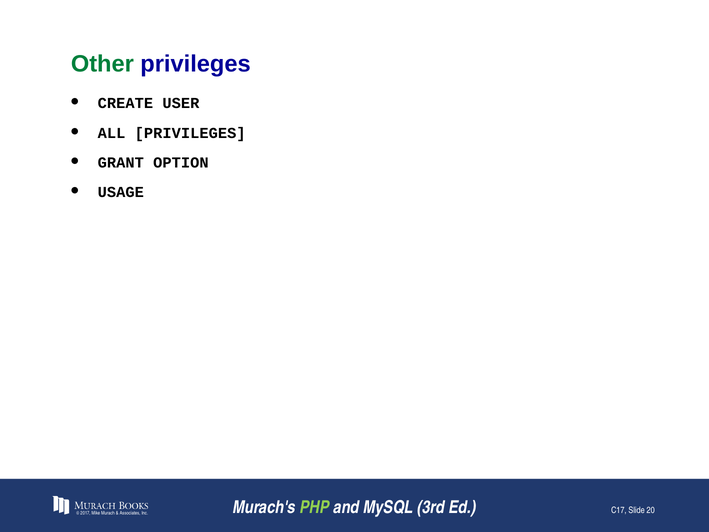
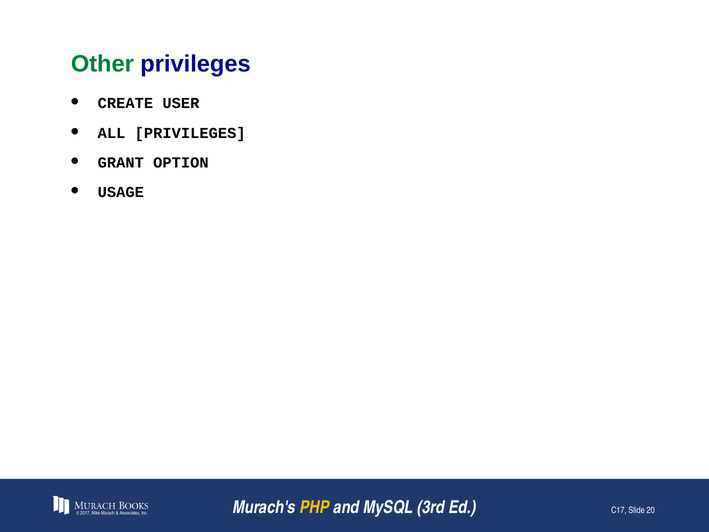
PHP colour: light green -> yellow (314, 507)
